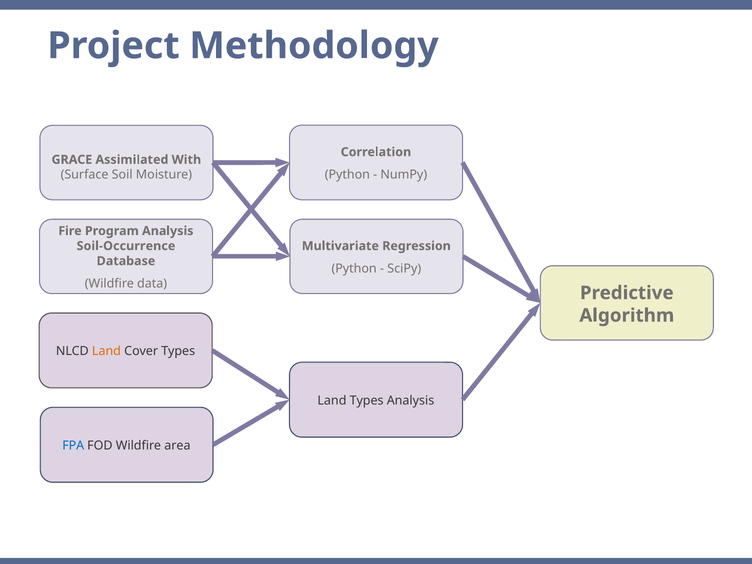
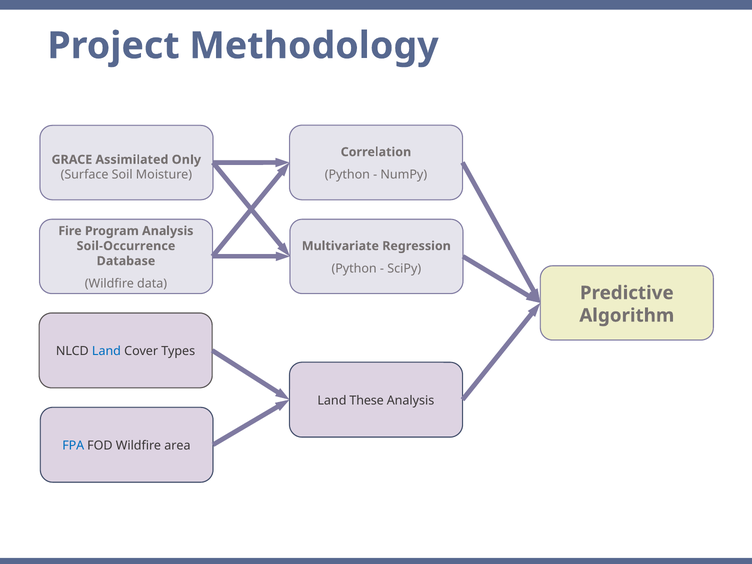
With: With -> Only (186, 160)
Land colour: orange -> blue (106, 351)
Land Types: Types -> These (367, 401)
